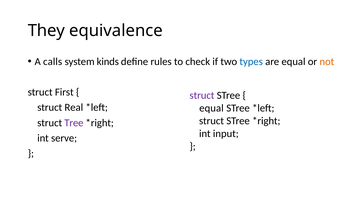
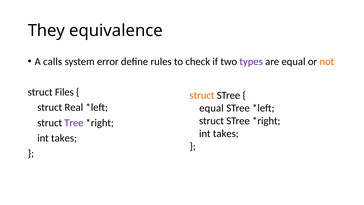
kinds: kinds -> error (108, 62)
types colour: blue -> purple (251, 62)
First: First -> Files (64, 92)
struct colour: purple -> orange (202, 95)
input: input -> takes (226, 133)
serve: serve -> takes (64, 138)
